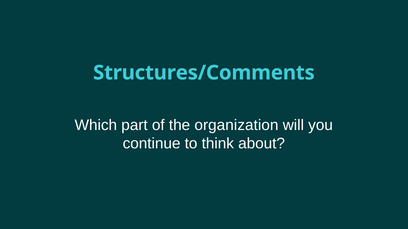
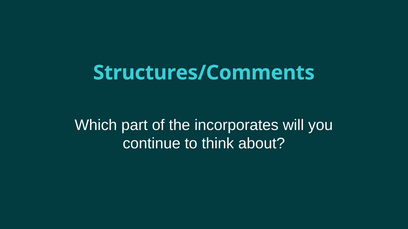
organization: organization -> incorporates (236, 125)
